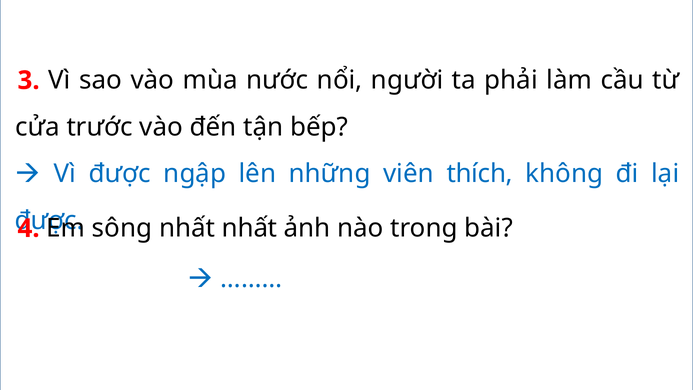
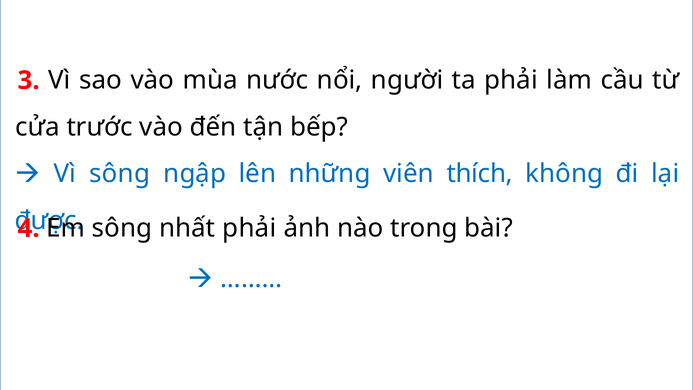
Vì được: được -> sông (120, 174)
nhất nhất: nhất -> phải (249, 228)
